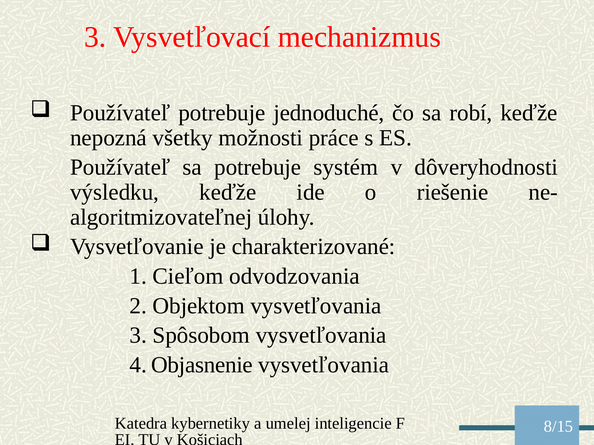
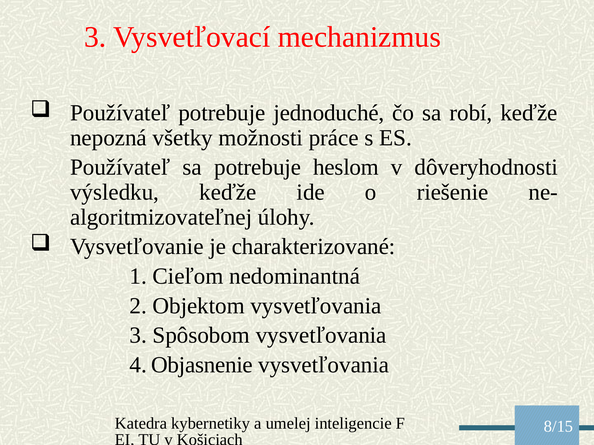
systém: systém -> heslom (346, 167)
odvodzovania: odvodzovania -> nedominantná (295, 277)
